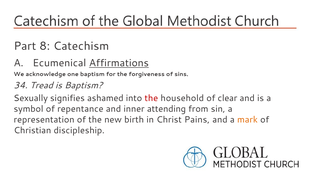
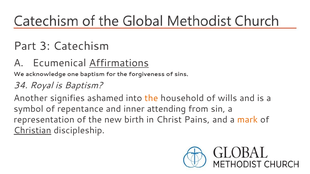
8: 8 -> 3 (45, 46)
Tread: Tread -> Royal (41, 86)
Sexually: Sexually -> Another (31, 98)
the colour: red -> orange (151, 98)
clear: clear -> wills (227, 98)
Christian underline: none -> present (32, 131)
